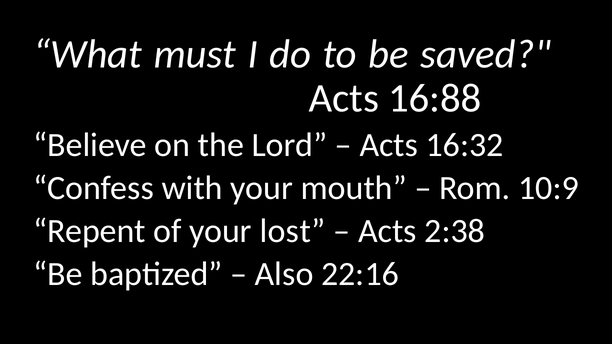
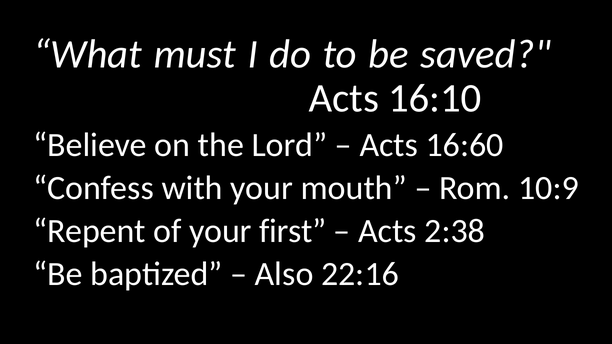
16:88: 16:88 -> 16:10 (435, 98)
16:32: 16:32 -> 16:60 (465, 145)
lost: lost -> first (293, 231)
